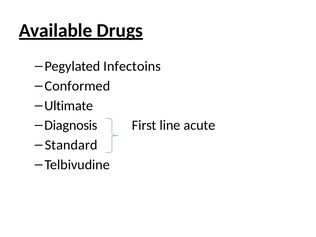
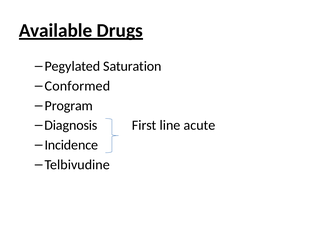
Infectoins: Infectoins -> Saturation (132, 66)
Ultimate: Ultimate -> Program (69, 106)
Standard: Standard -> Incidence (71, 145)
